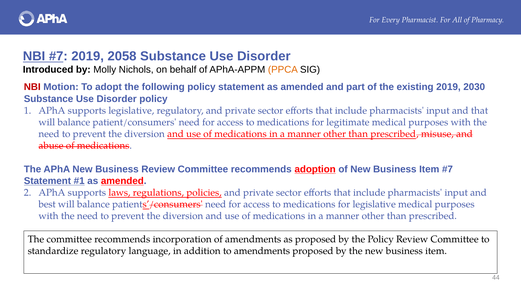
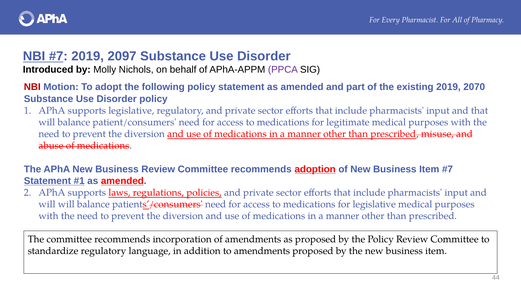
2058: 2058 -> 2097 (122, 56)
PPCA colour: orange -> purple (283, 70)
2030: 2030 -> 2070 (474, 87)
best: best -> will (47, 204)
